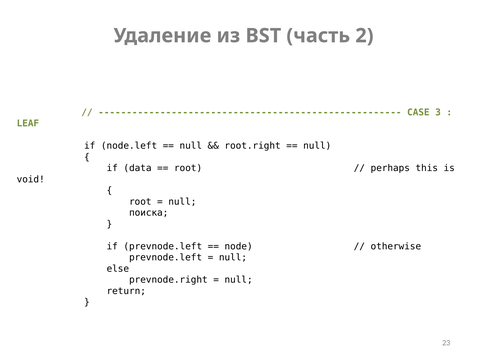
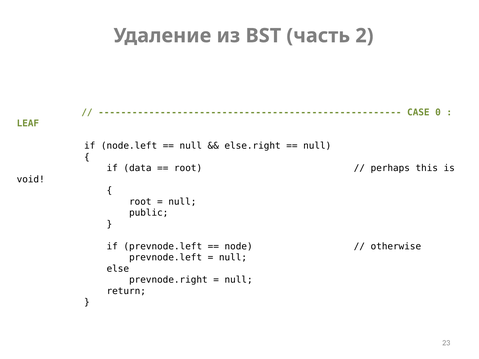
3: 3 -> 0 (438, 112)
root.right: root.right -> else.right (253, 146)
поиска: поиска -> public (149, 213)
